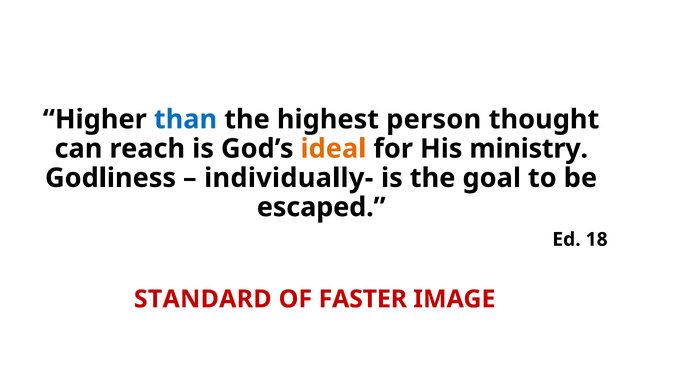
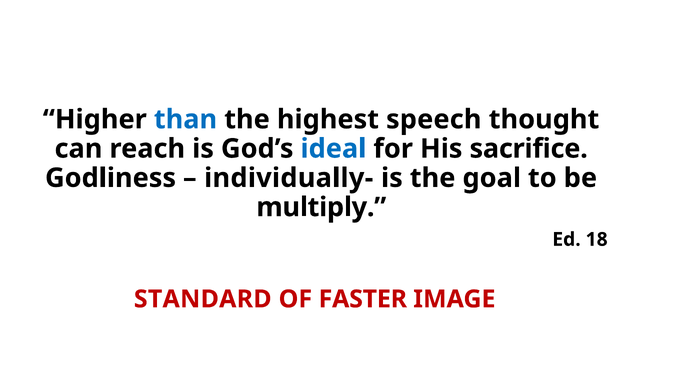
person: person -> speech (434, 120)
ideal colour: orange -> blue (333, 149)
ministry: ministry -> sacrifice (529, 149)
escaped: escaped -> multiply (321, 207)
